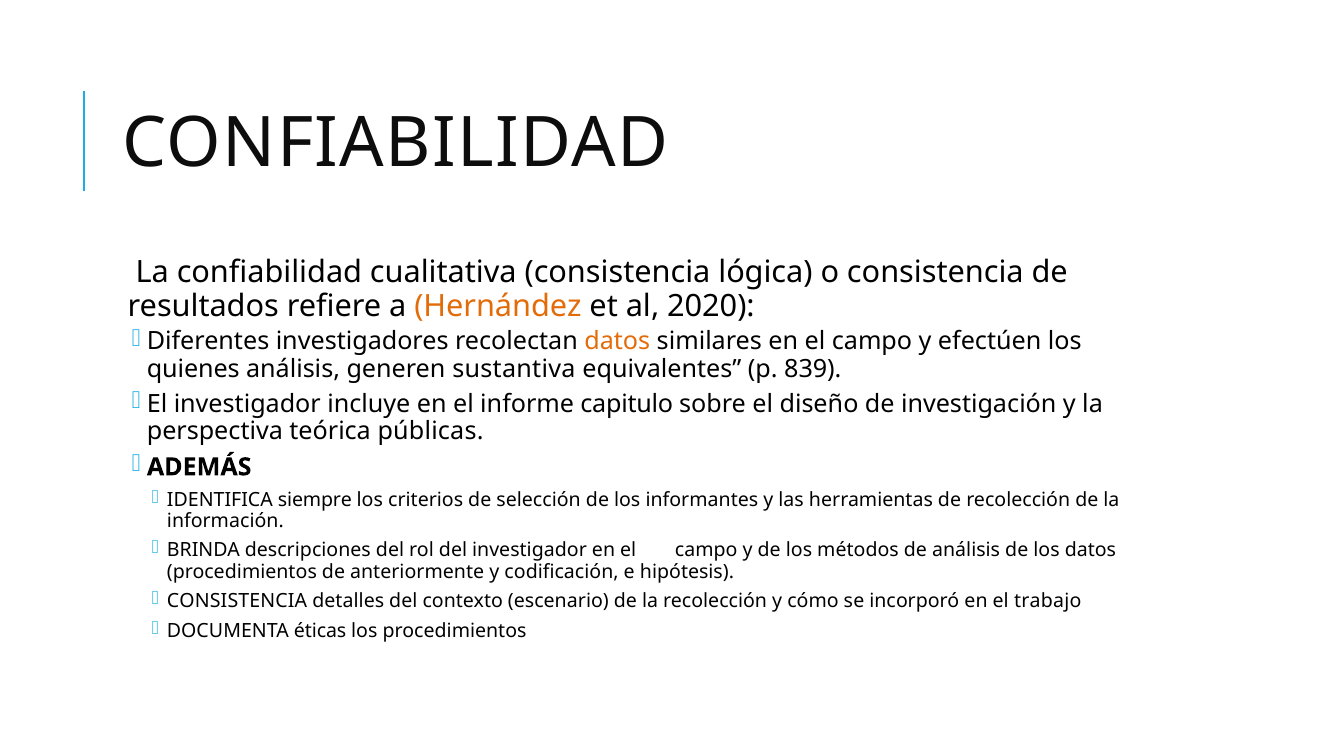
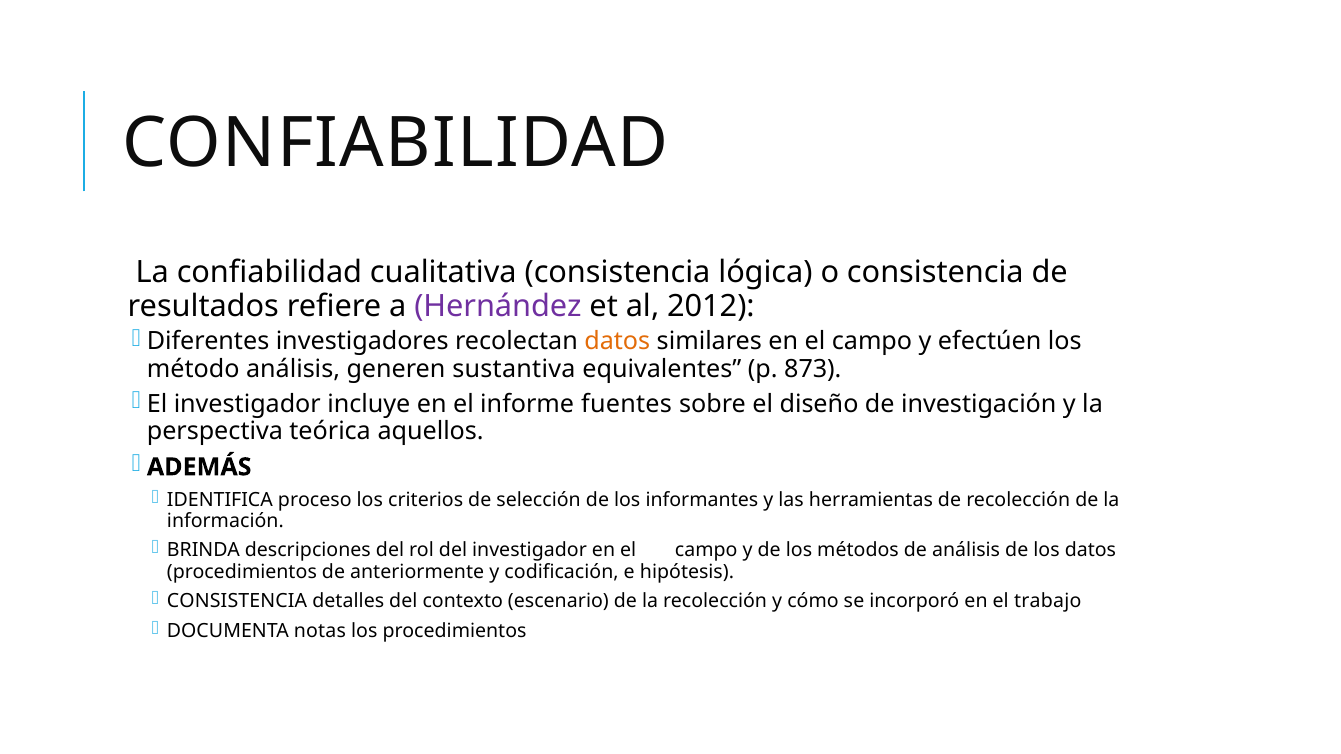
Hernández colour: orange -> purple (498, 306)
2020: 2020 -> 2012 (711, 306)
quienes: quienes -> método (193, 369)
839: 839 -> 873 (813, 369)
capitulo: capitulo -> fuentes (627, 405)
públicas: públicas -> aquellos (431, 432)
siempre: siempre -> proceso (315, 500)
éticas: éticas -> notas (320, 631)
